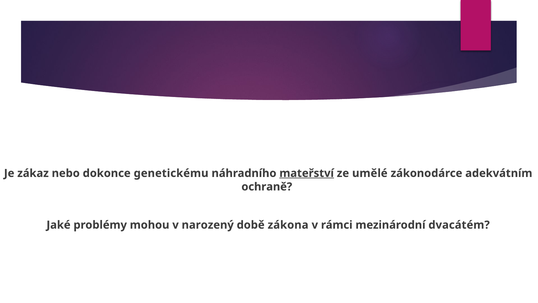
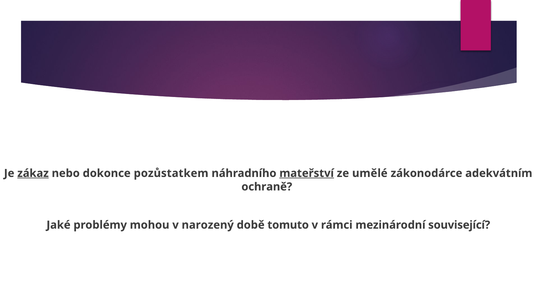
zákaz underline: none -> present (33, 173)
genetickému: genetickému -> pozůstatkem (171, 173)
zákona: zákona -> tomuto (288, 225)
dvacátém: dvacátém -> související (459, 225)
